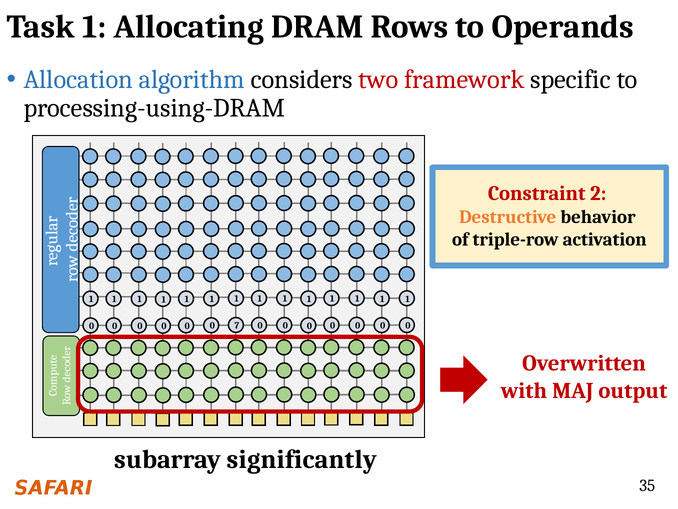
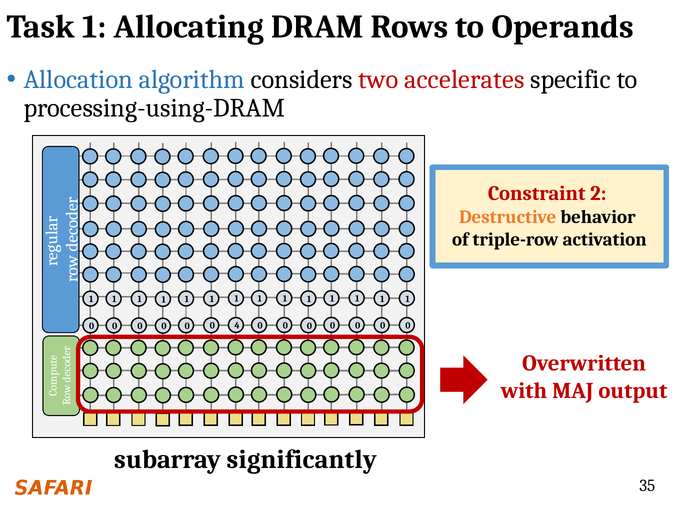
framework: framework -> accelerates (464, 79)
7: 7 -> 4 (237, 325)
